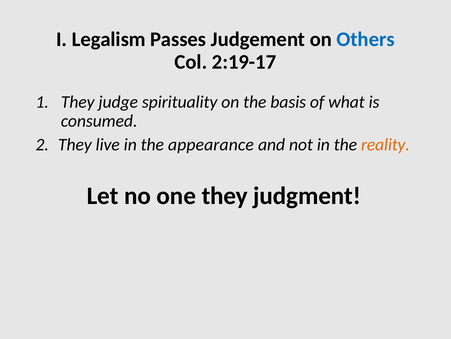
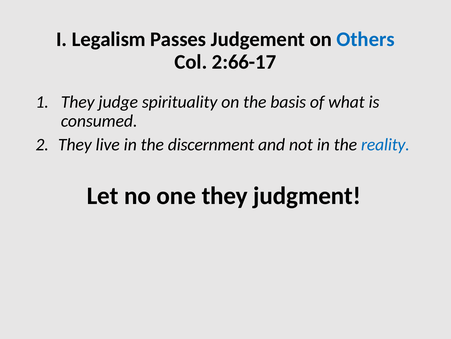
2:19-17: 2:19-17 -> 2:66-17 (244, 62)
appearance: appearance -> discernment (211, 144)
reality colour: orange -> blue (385, 144)
